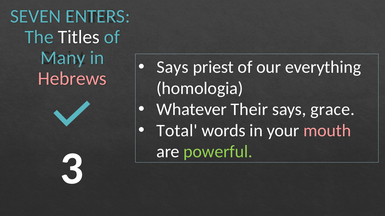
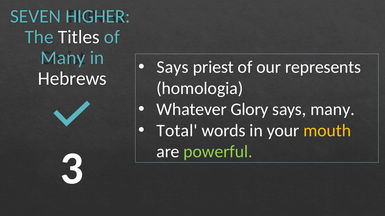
ENTERS: ENTERS -> HIGHER (98, 16)
everything: everything -> represents (323, 67)
Hebrews colour: pink -> white (72, 79)
Their: Their -> Glory (250, 110)
says grace: grace -> many (333, 110)
mouth colour: pink -> yellow (327, 131)
